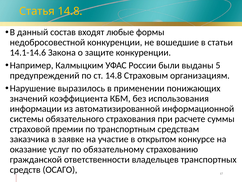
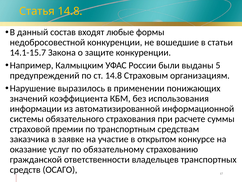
14.1-14.6: 14.1-14.6 -> 14.1-15.7 (28, 53)
